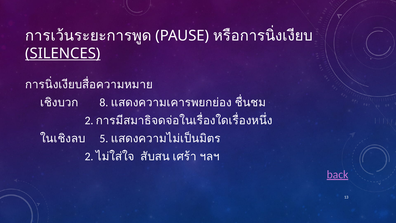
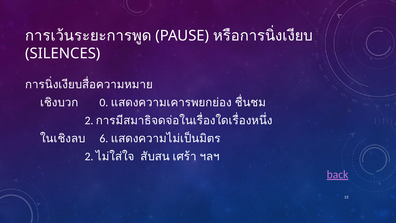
SILENCES underline: present -> none (63, 53)
8: 8 -> 0 (104, 103)
5: 5 -> 6 (104, 138)
